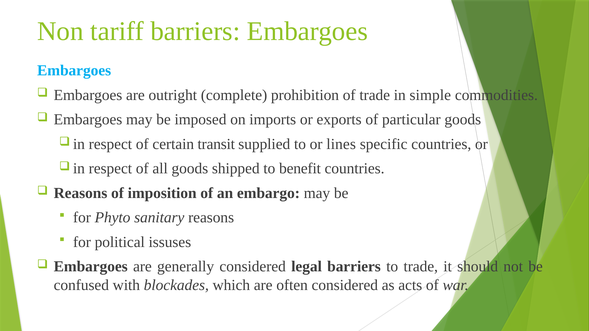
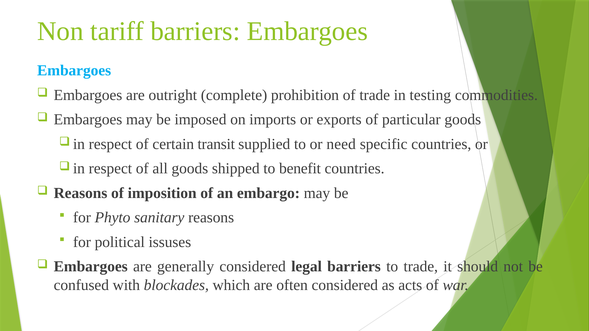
simple: simple -> testing (430, 95)
lines: lines -> need (341, 144)
